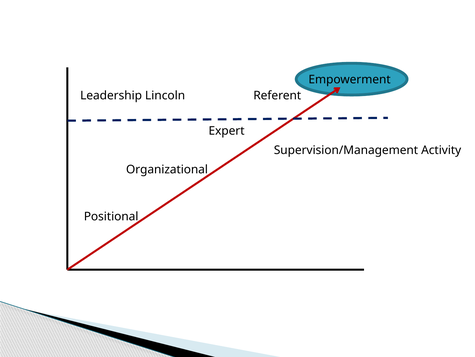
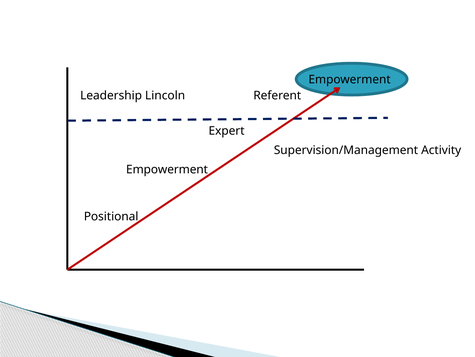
Organizational: Organizational -> Empowerment (167, 169)
